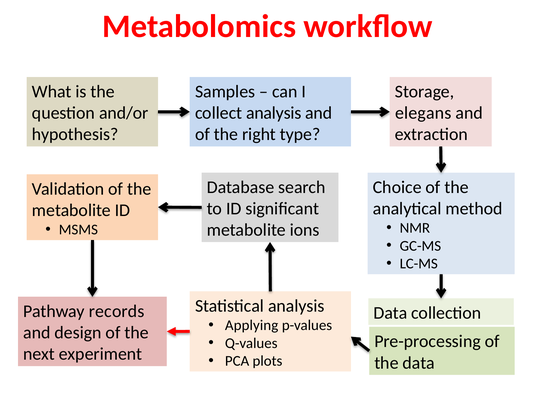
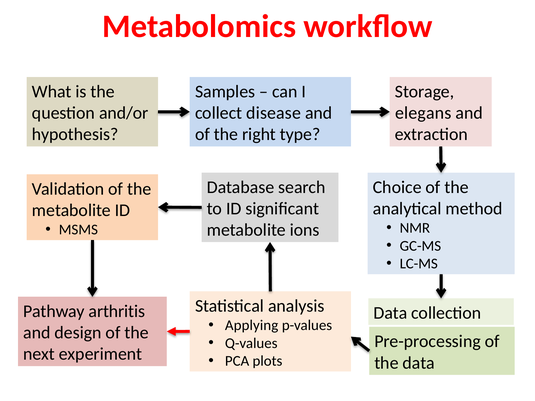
collect analysis: analysis -> disease (274, 113)
records: records -> arthritis (117, 312)
